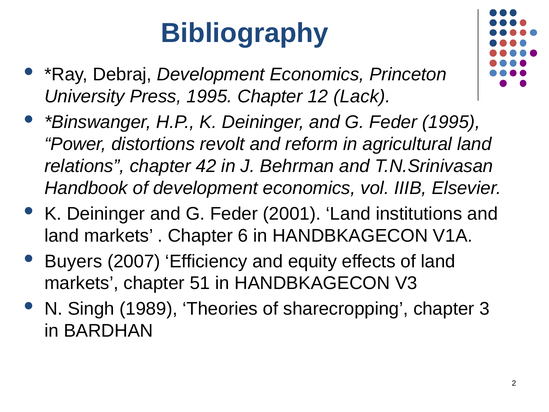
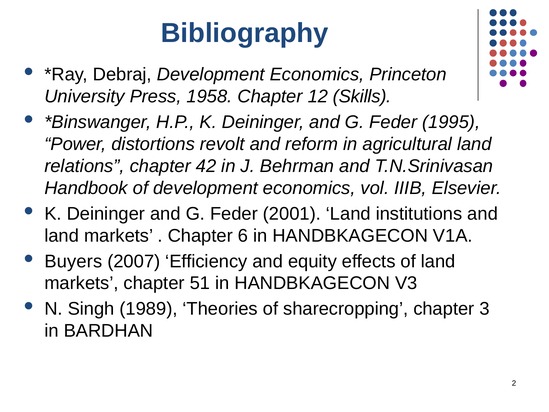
Press 1995: 1995 -> 1958 (209, 96)
Lack: Lack -> Skills (362, 96)
